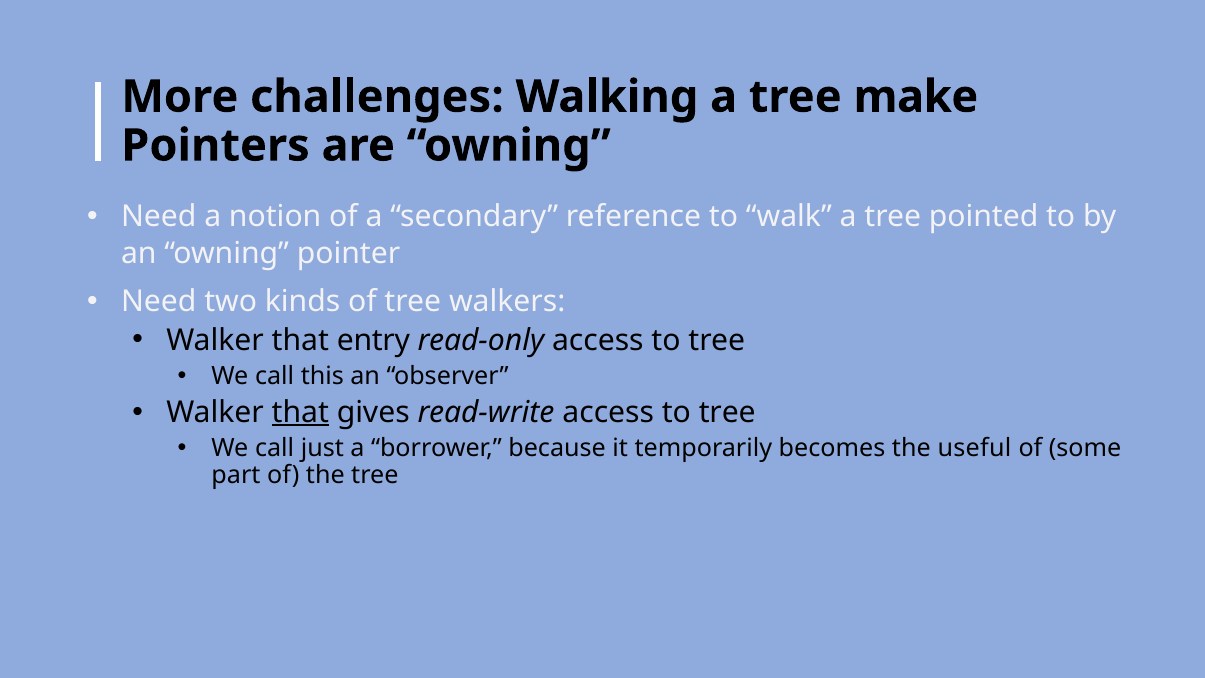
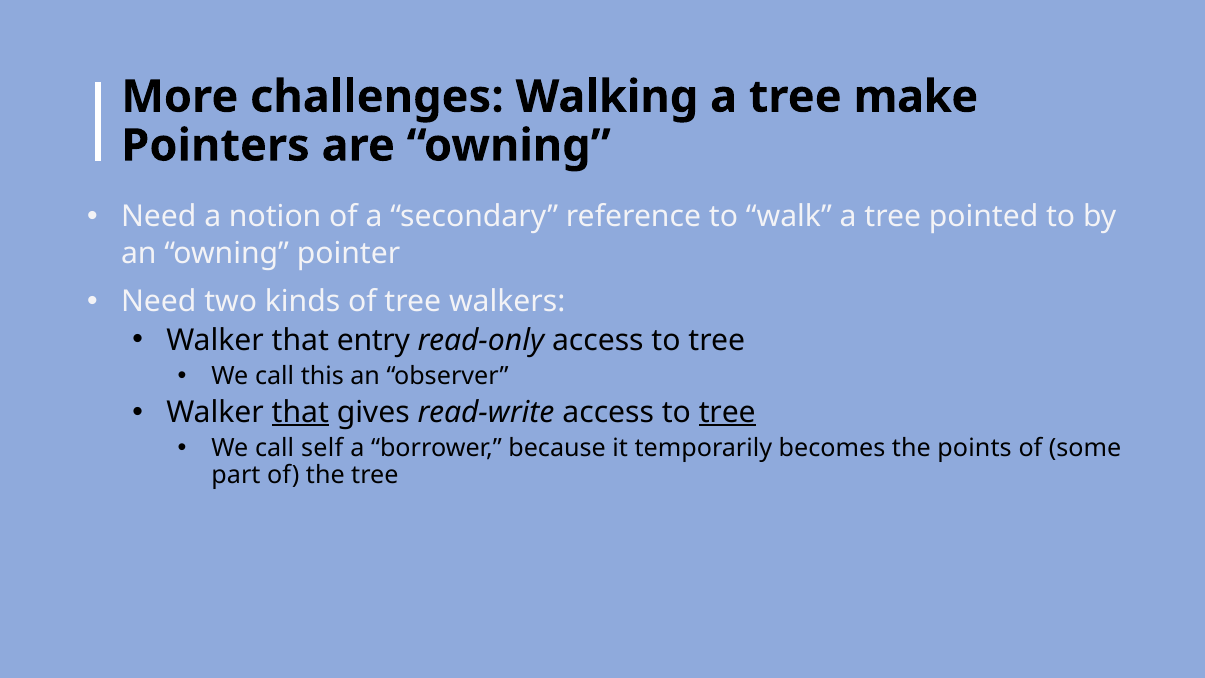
tree underline: none -> present (727, 412)
just: just -> self (322, 448)
useful: useful -> points (975, 448)
